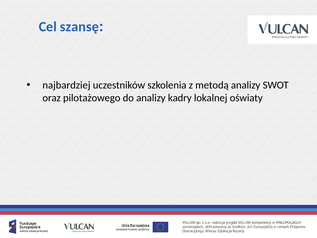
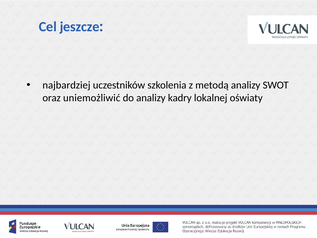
szansę: szansę -> jeszcze (80, 27)
pilotażowego: pilotażowego -> uniemożliwić (92, 98)
